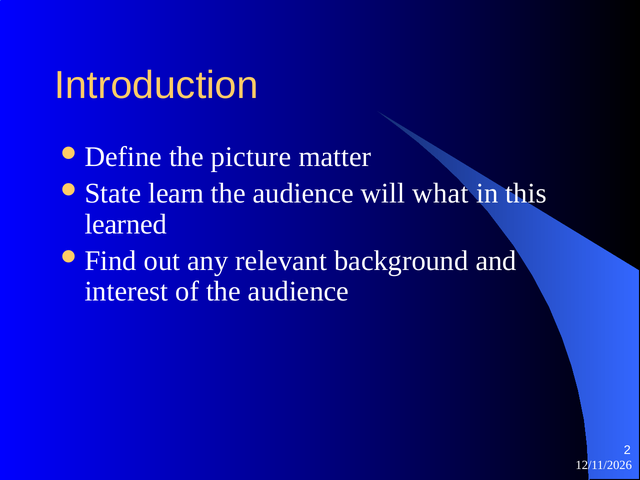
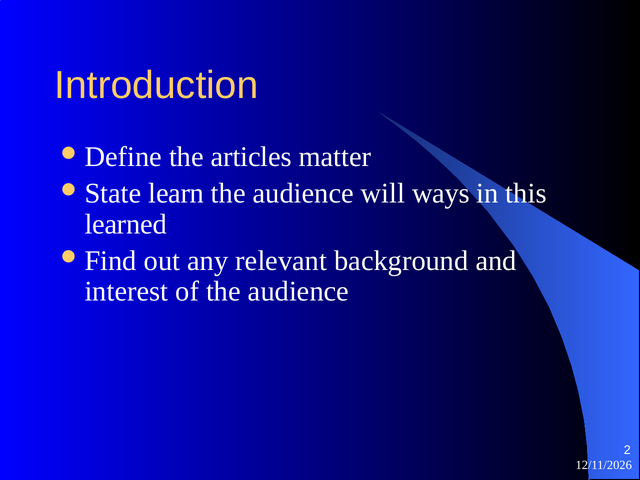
picture: picture -> articles (251, 157)
what: what -> ways (441, 194)
